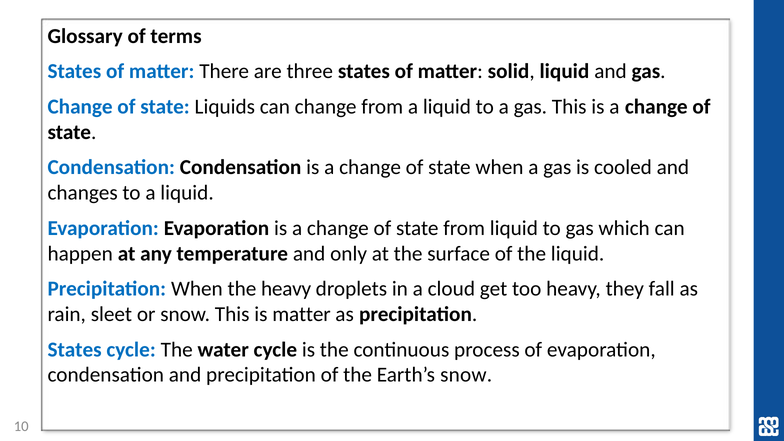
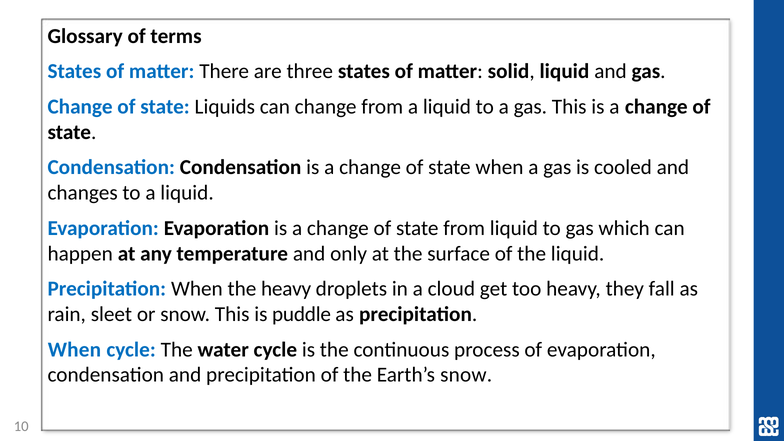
is matter: matter -> puddle (301, 314)
States: States -> When (74, 350)
